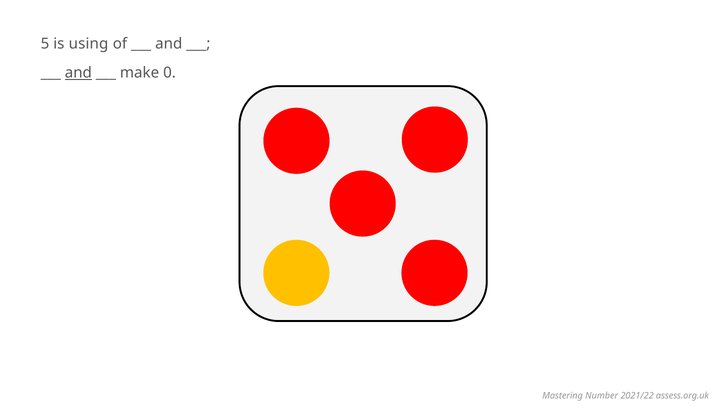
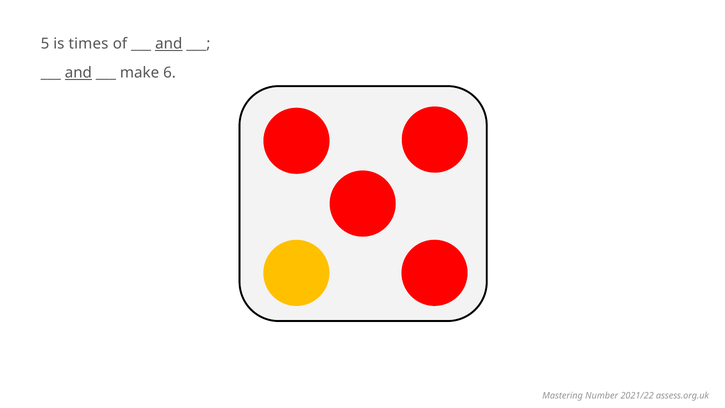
using: using -> times (88, 44)
and underline: none -> present (169, 44)
0: 0 -> 6 (169, 73)
